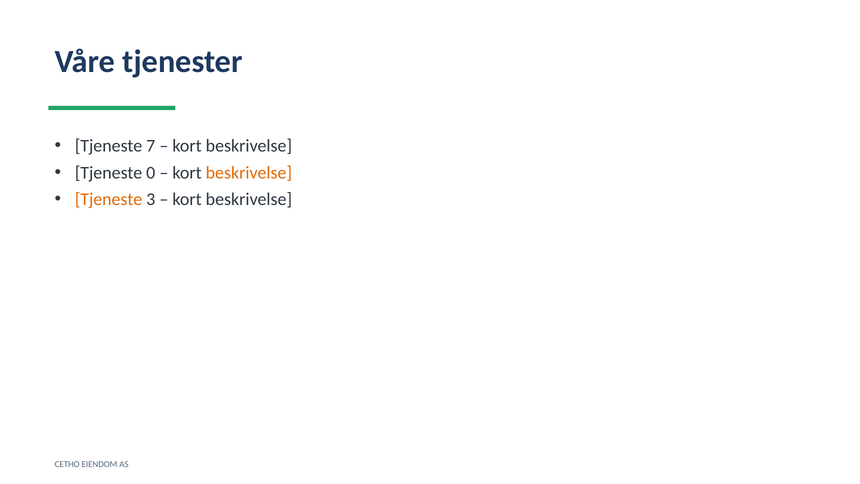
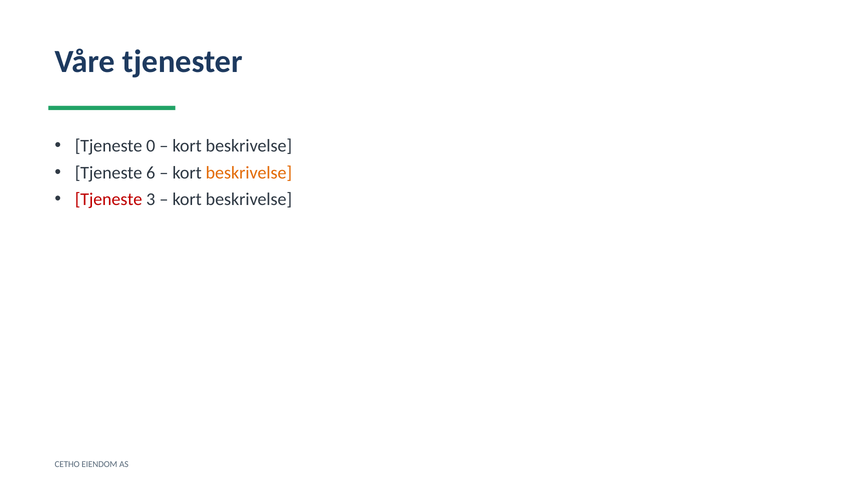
7: 7 -> 0 (151, 146)
0: 0 -> 6 (151, 173)
Tjeneste colour: orange -> red (109, 199)
